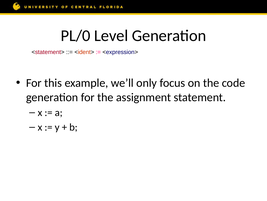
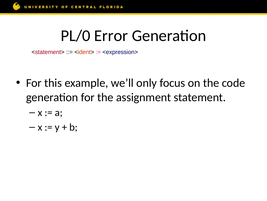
Level: Level -> Error (111, 36)
